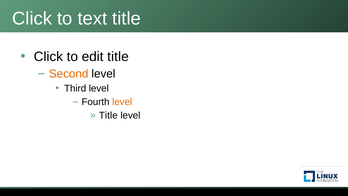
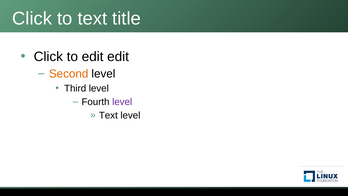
edit title: title -> edit (118, 56)
level colour: orange -> purple (122, 102)
Title: Title -> Text (108, 115)
